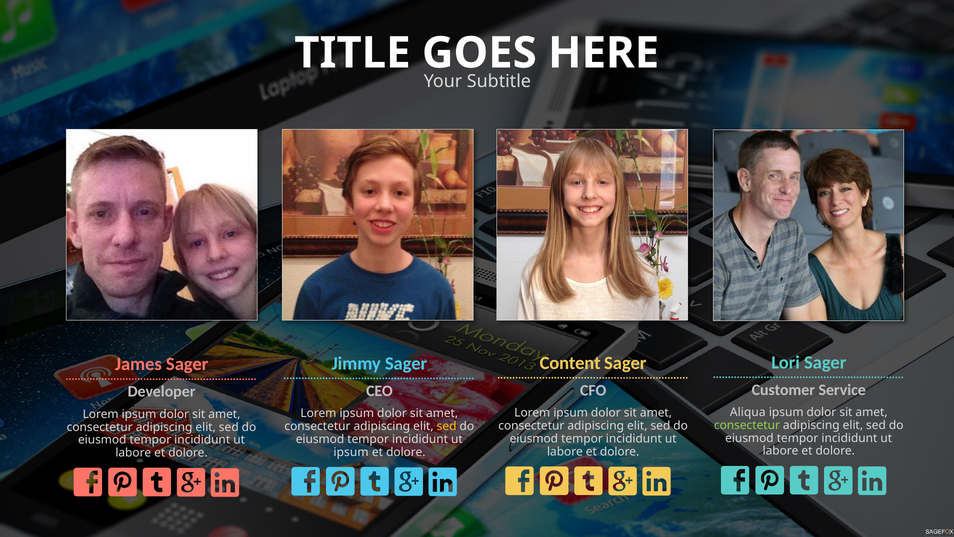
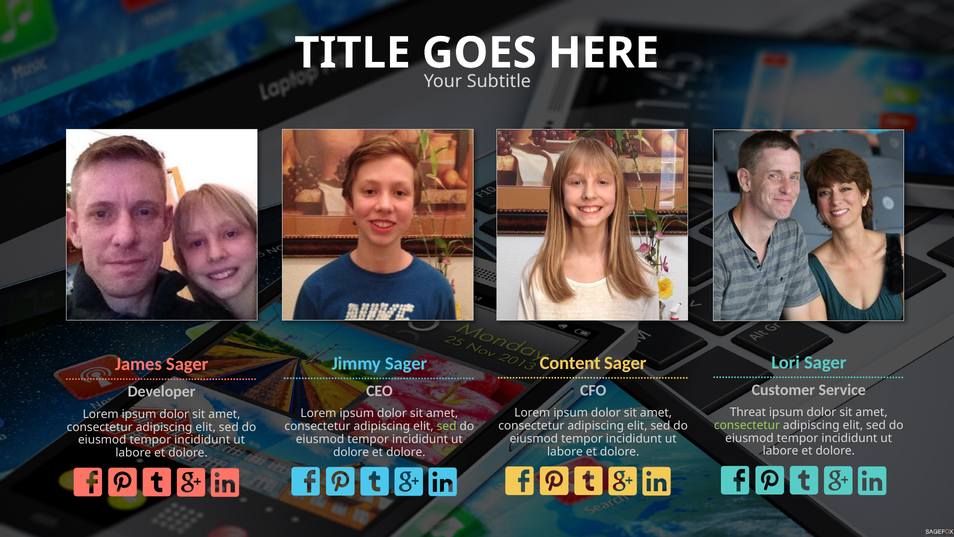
Aliqua: Aliqua -> Threat (748, 412)
sed colour: yellow -> light green (447, 426)
ipsum: ipsum -> dolore (351, 452)
